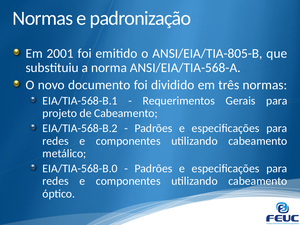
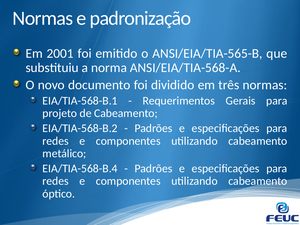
ANSI/EIA/TIA-805-B: ANSI/EIA/TIA-805-B -> ANSI/EIA/TIA-565-B (207, 53)
EIA/TIA-568-B.0: EIA/TIA-568-B.0 -> EIA/TIA-568-B.4 (80, 168)
